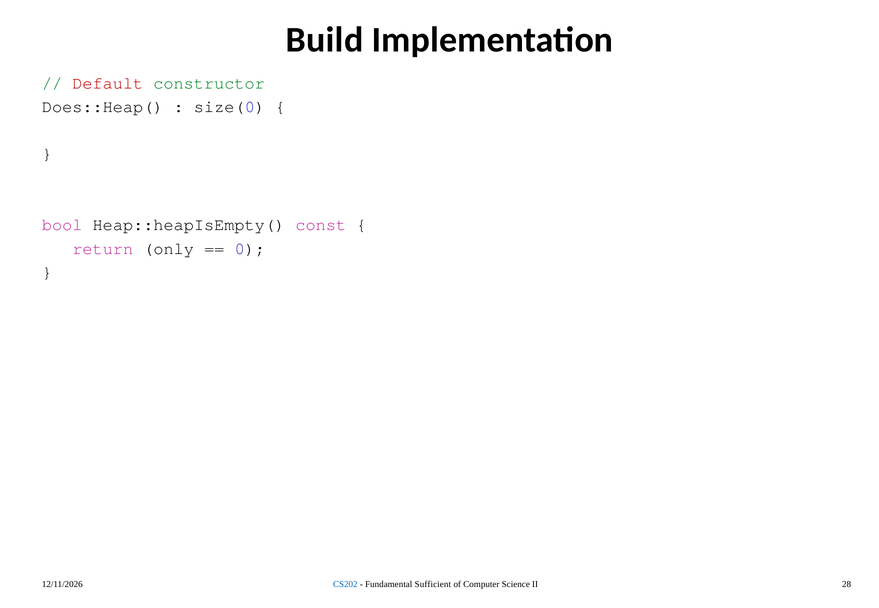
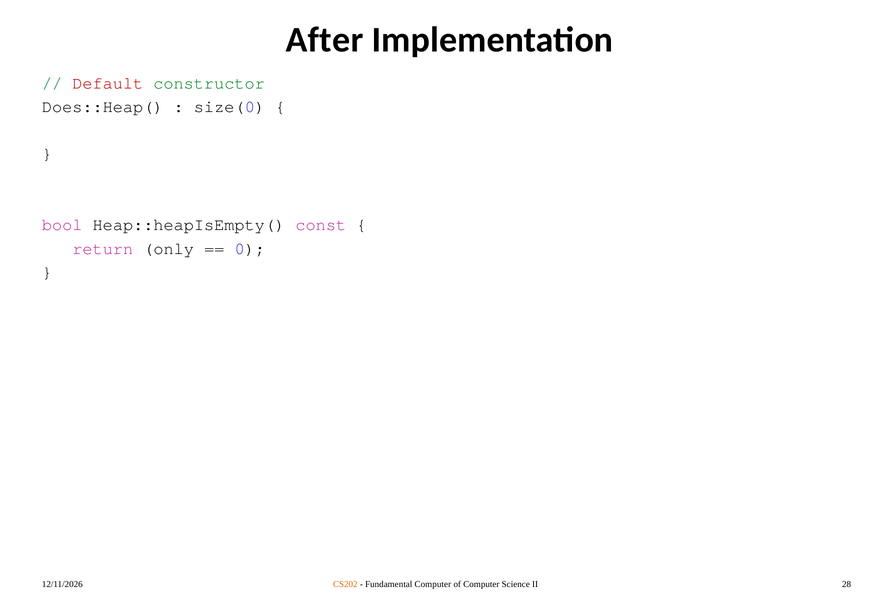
Build: Build -> After (325, 40)
CS202 colour: blue -> orange (345, 585)
Fundamental Sufficient: Sufficient -> Computer (433, 585)
